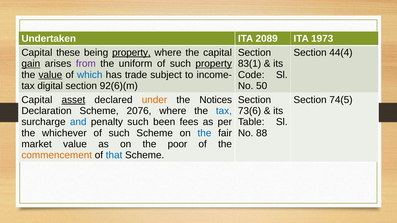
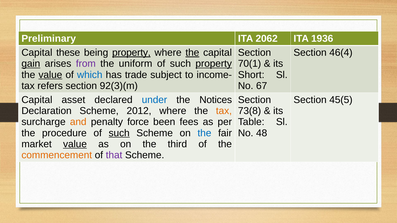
Undertaken: Undertaken -> Preliminary (49, 39)
2089: 2089 -> 2062 (267, 39)
1973: 1973 -> 1936 (322, 39)
the underline: none -> present (192, 53)
44(4: 44(4 -> 46(4 (341, 53)
83(1: 83(1 -> 70(1 (250, 64)
Code: Code -> Short (251, 75)
digital: digital -> refers (50, 86)
92(6)(m: 92(6)(m -> 92(3)(m (119, 86)
50: 50 -> 67 (262, 86)
asset underline: present -> none (73, 100)
under colour: orange -> blue (154, 100)
74(5: 74(5 -> 45(5 (341, 100)
2076: 2076 -> 2012 (139, 111)
tax colour: blue -> orange (224, 111)
73(6: 73(6 -> 73(8 (250, 111)
and colour: blue -> orange (78, 122)
penalty such: such -> force (138, 122)
whichever: whichever -> procedure (64, 133)
such underline: none -> present (119, 133)
88: 88 -> 48 (262, 133)
value underline: none -> present (75, 144)
poor: poor -> third (177, 144)
that colour: blue -> purple (114, 155)
